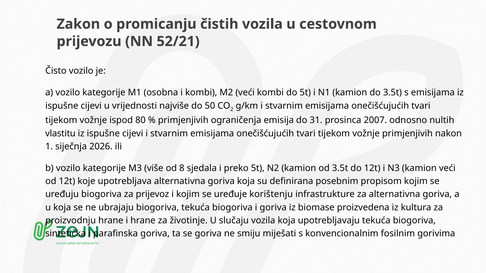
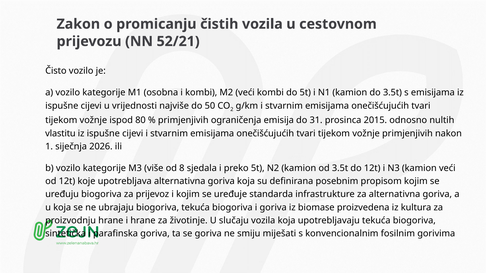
2007: 2007 -> 2015 (375, 120)
korištenju: korištenju -> standarda (271, 195)
